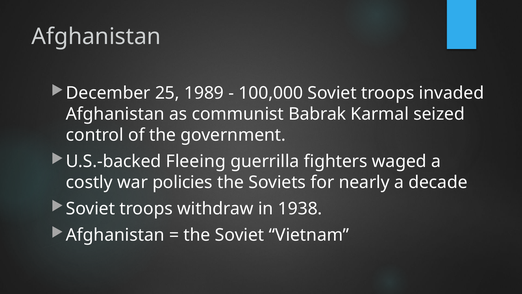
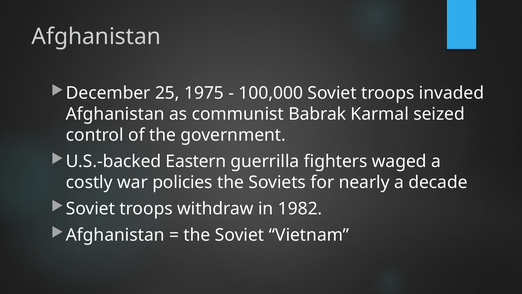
1989: 1989 -> 1975 (204, 93)
Fleeing: Fleeing -> Eastern (196, 161)
1938: 1938 -> 1982 (300, 208)
